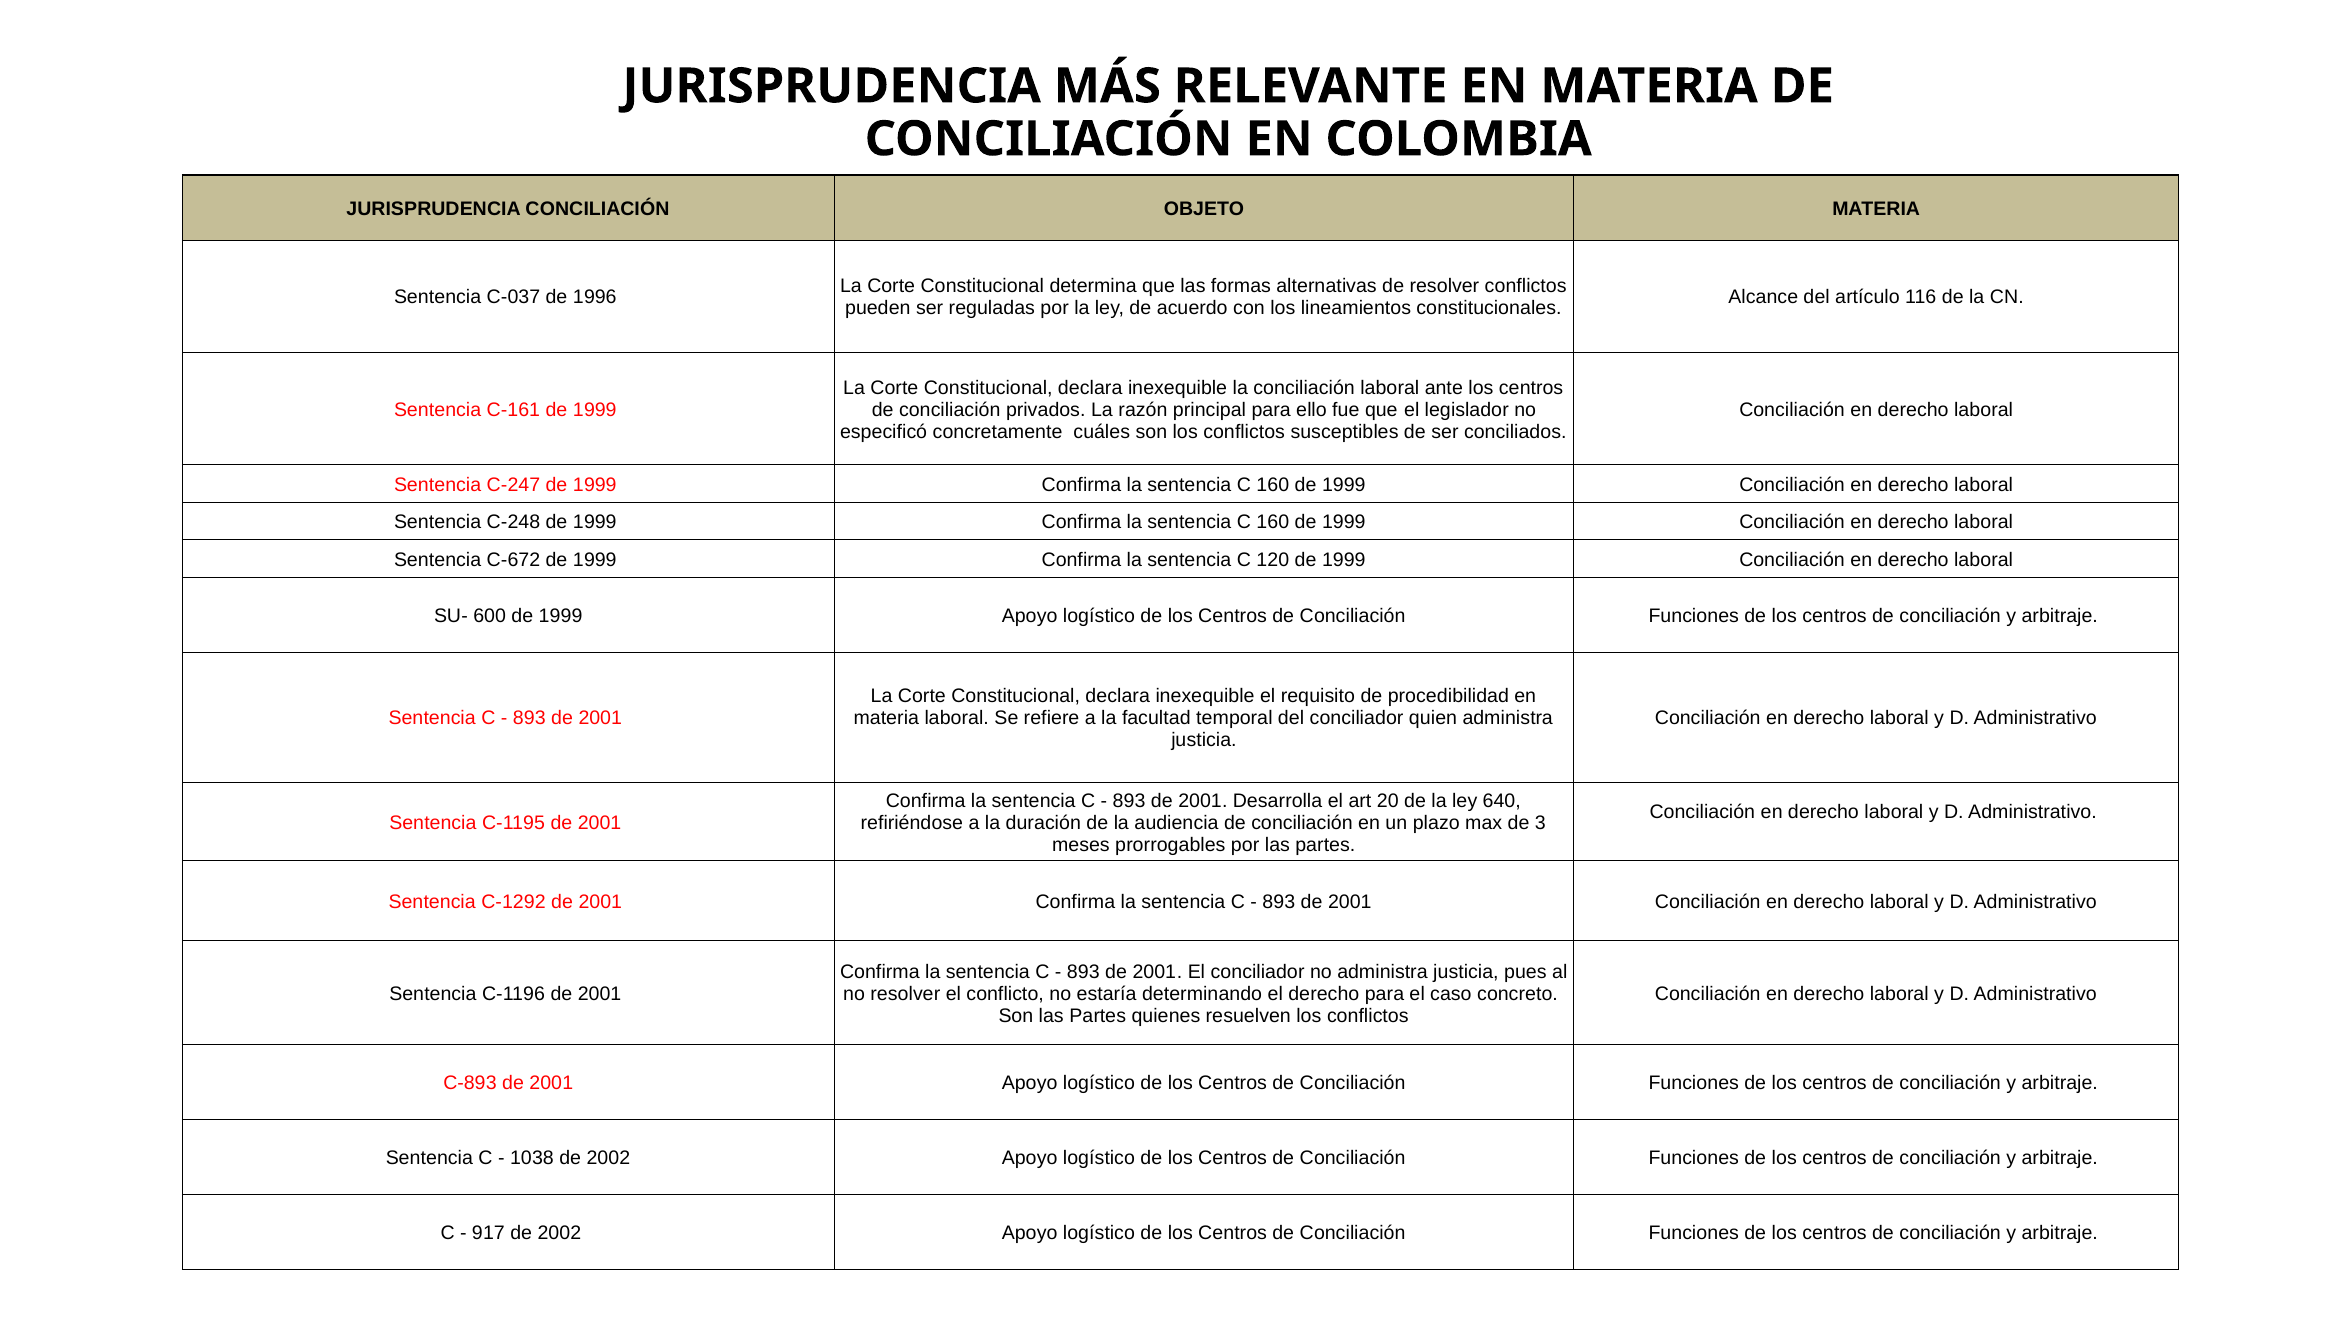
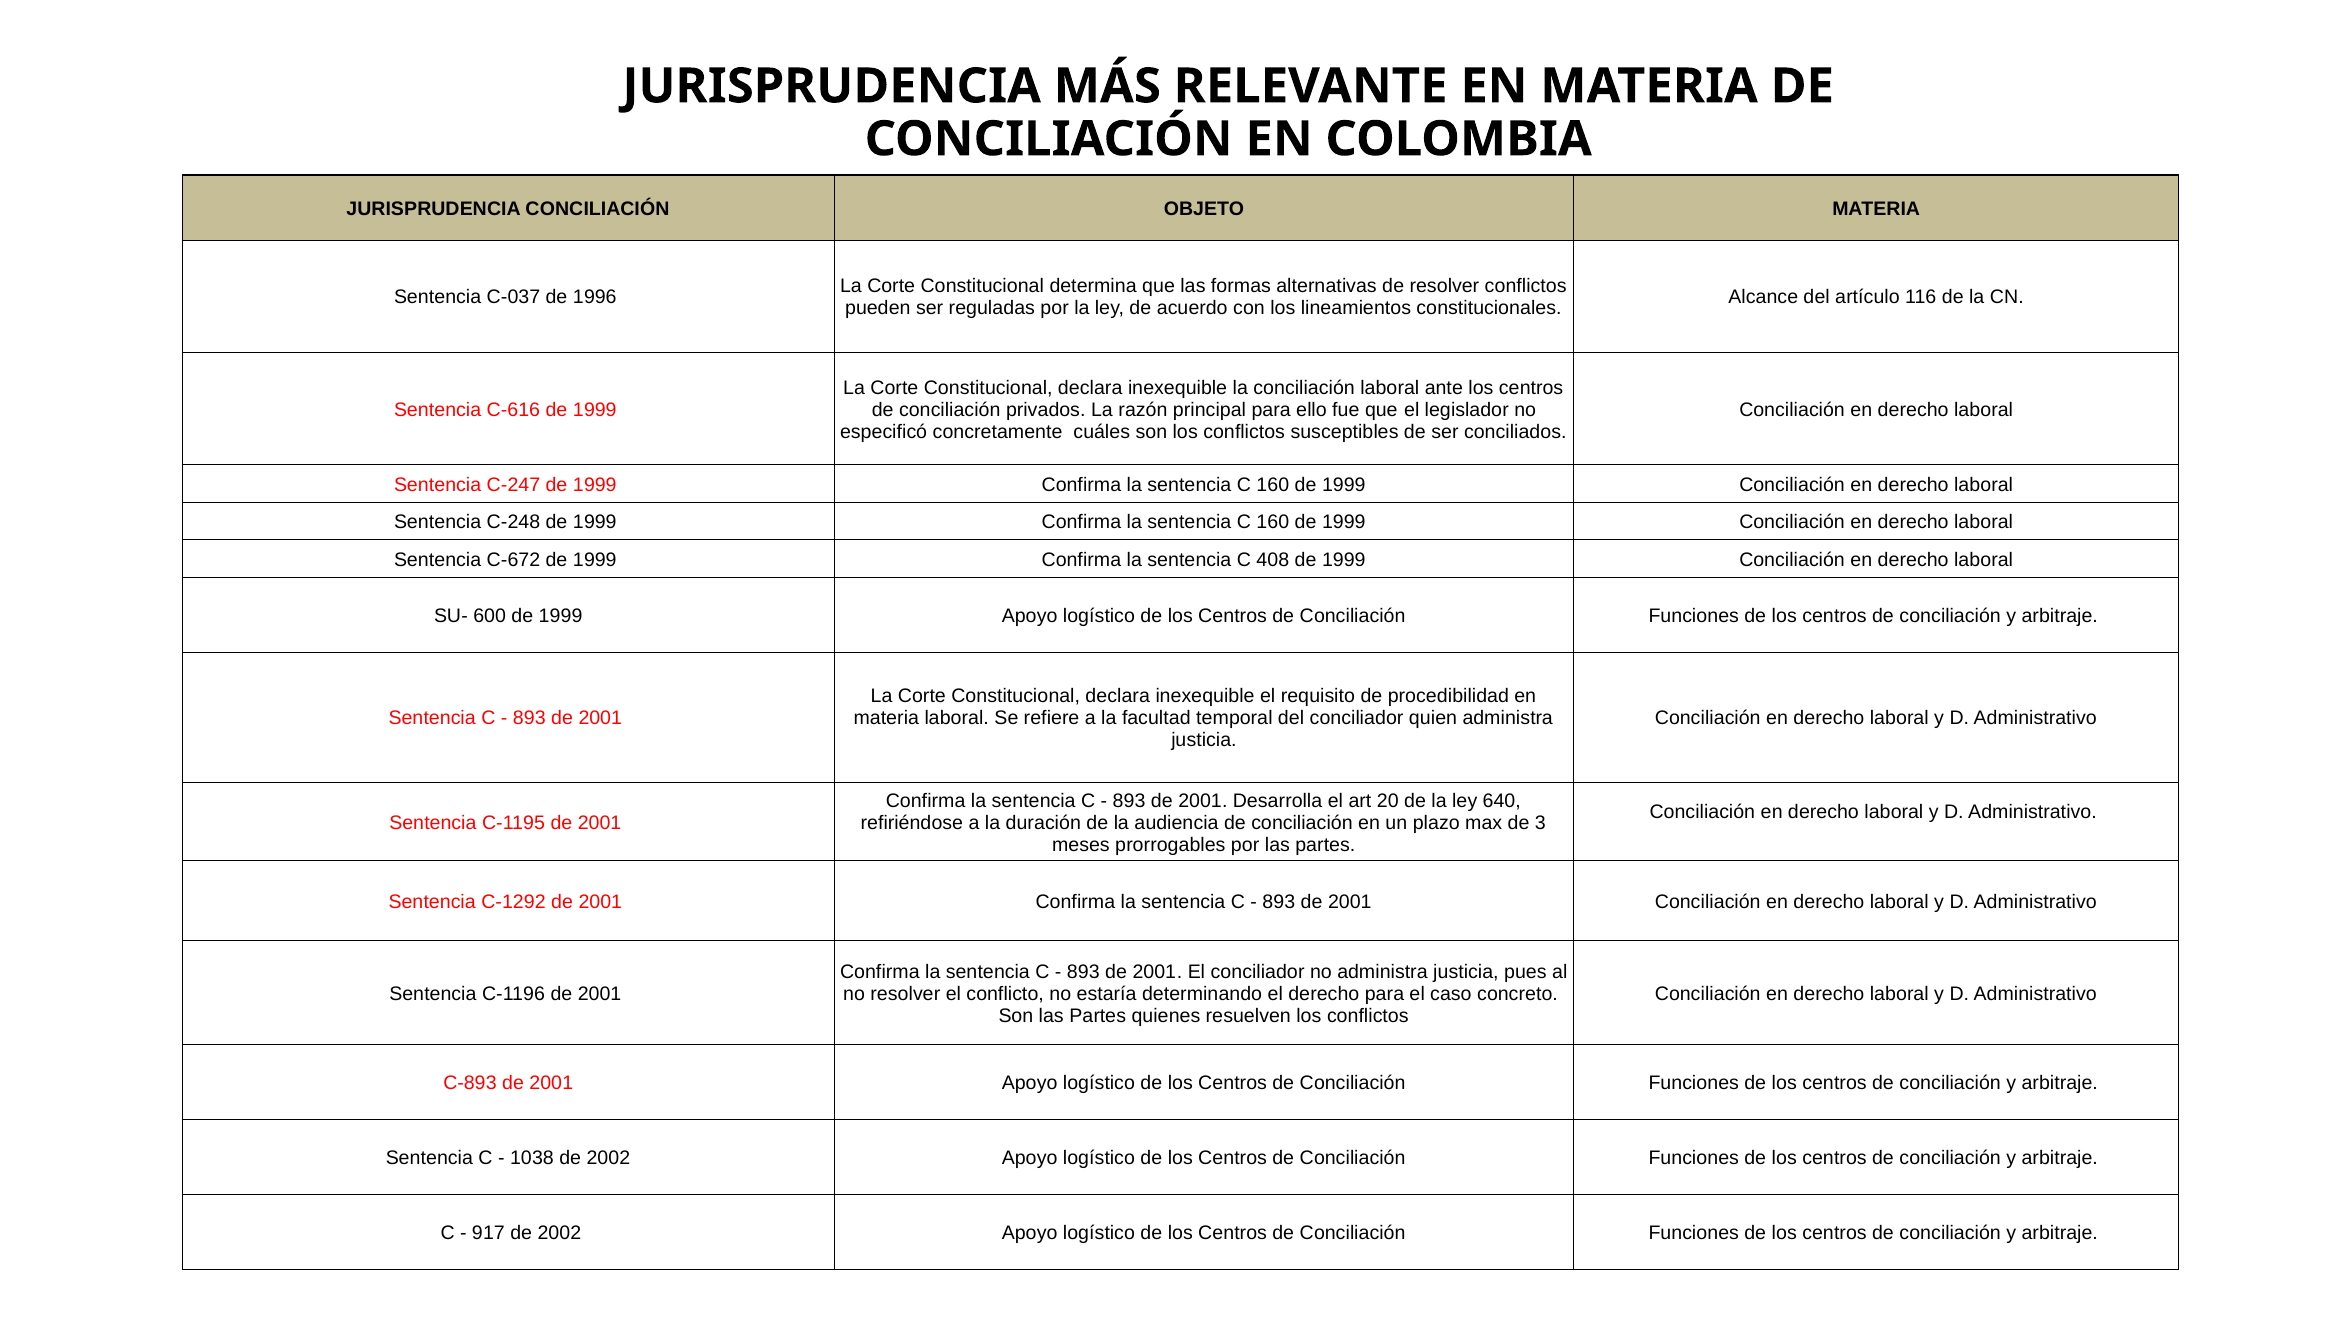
C-161: C-161 -> C-616 (513, 410)
120: 120 -> 408 (1273, 560)
